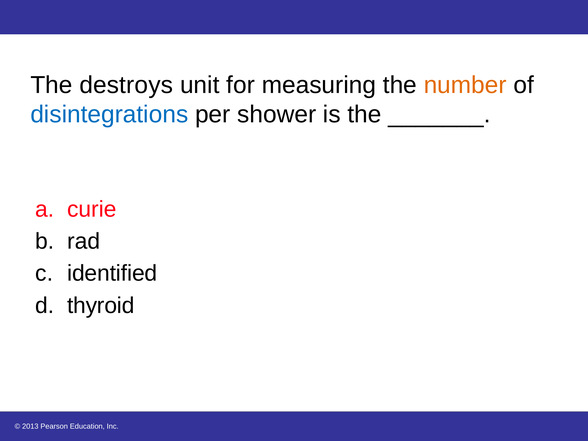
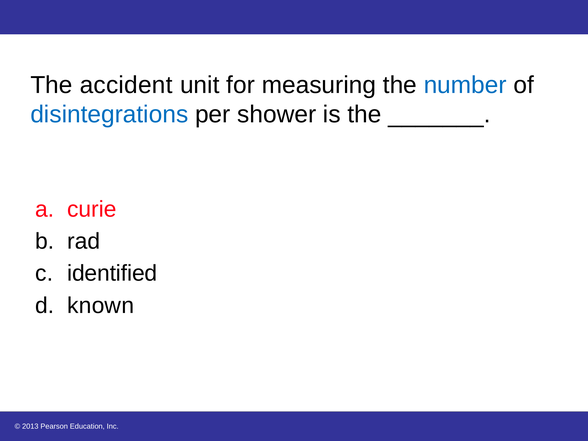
destroys: destroys -> accident (126, 85)
number colour: orange -> blue (465, 85)
thyroid: thyroid -> known (101, 305)
